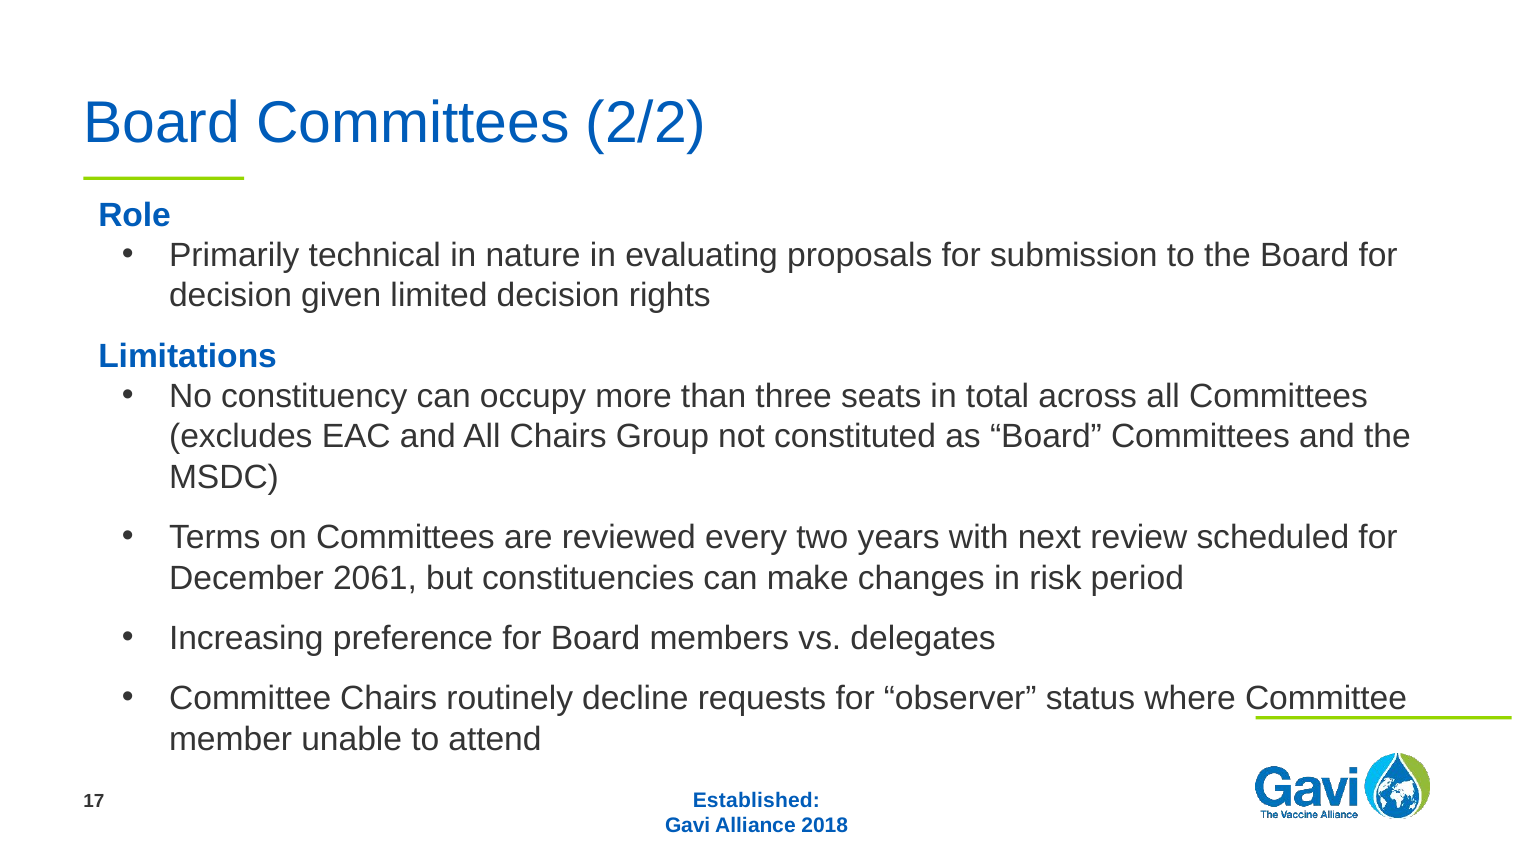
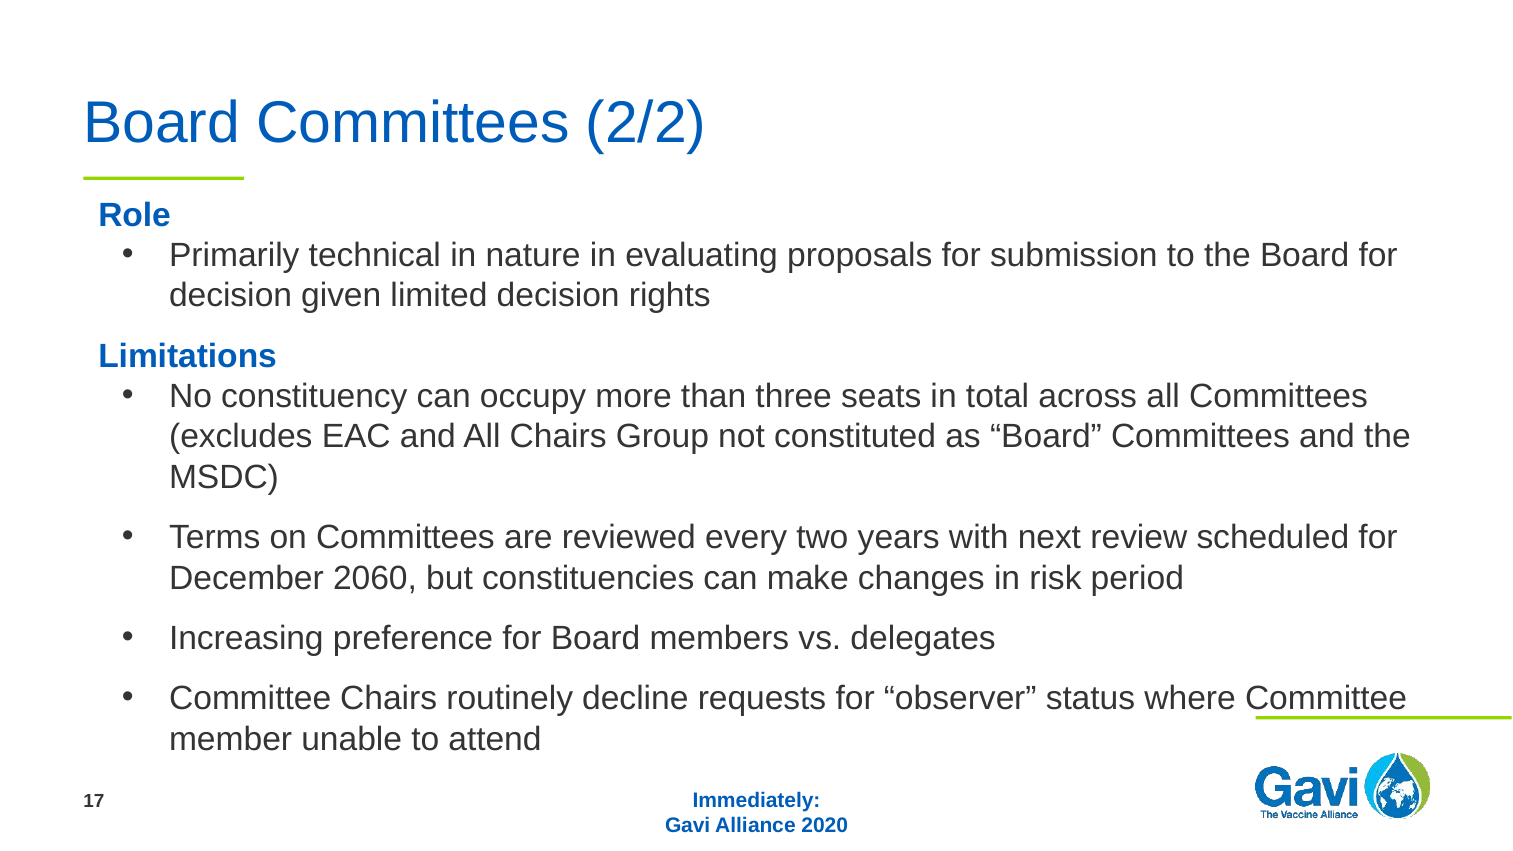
2061: 2061 -> 2060 (375, 578)
Established: Established -> Immediately (757, 801)
2018: 2018 -> 2020 (825, 826)
